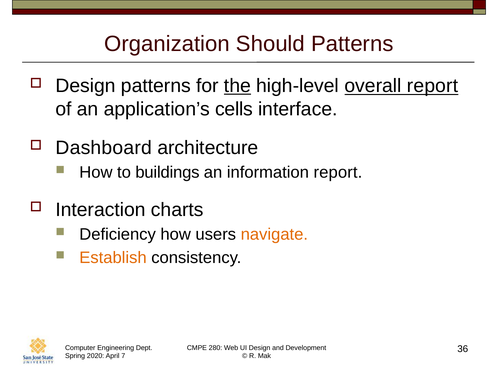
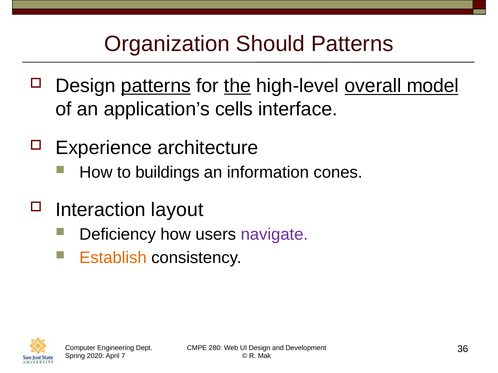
patterns underline: none -> present (156, 86)
overall report: report -> model (433, 86)
Dashboard: Dashboard -> Experience (104, 148)
information report: report -> cones (338, 173)
charts: charts -> layout (177, 210)
navigate colour: orange -> purple (274, 235)
